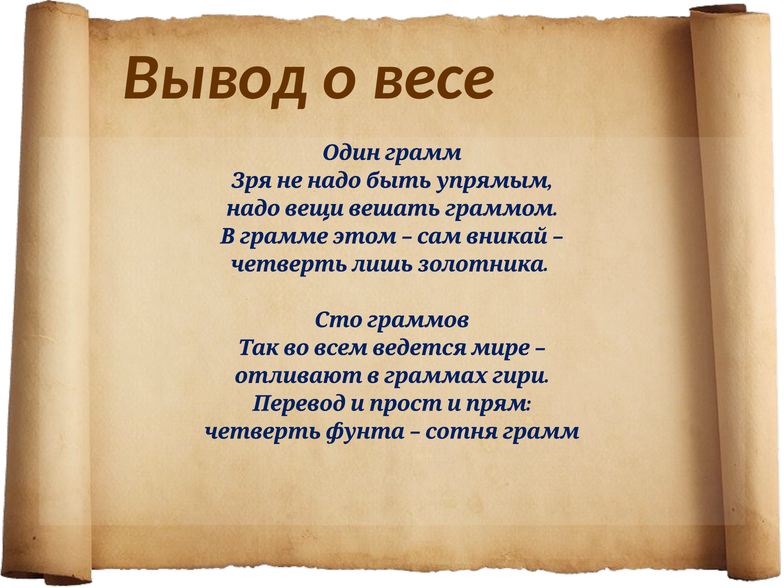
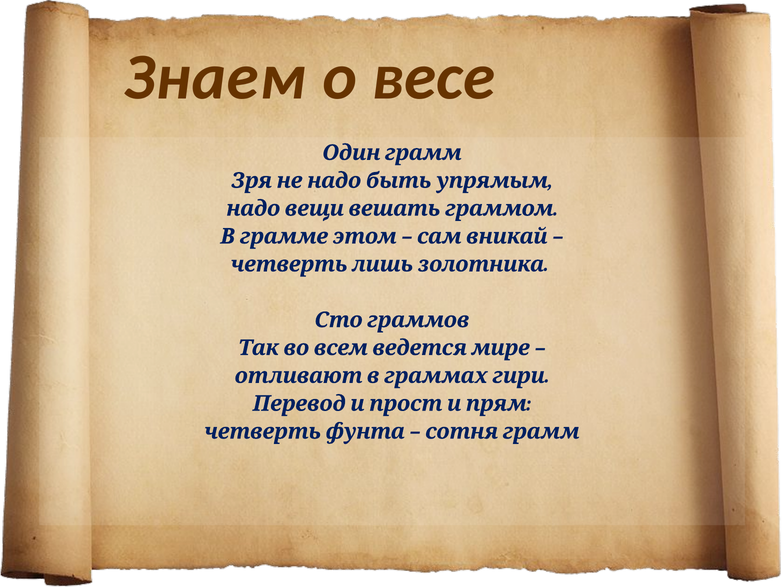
Вывод: Вывод -> Знаем (215, 77)
